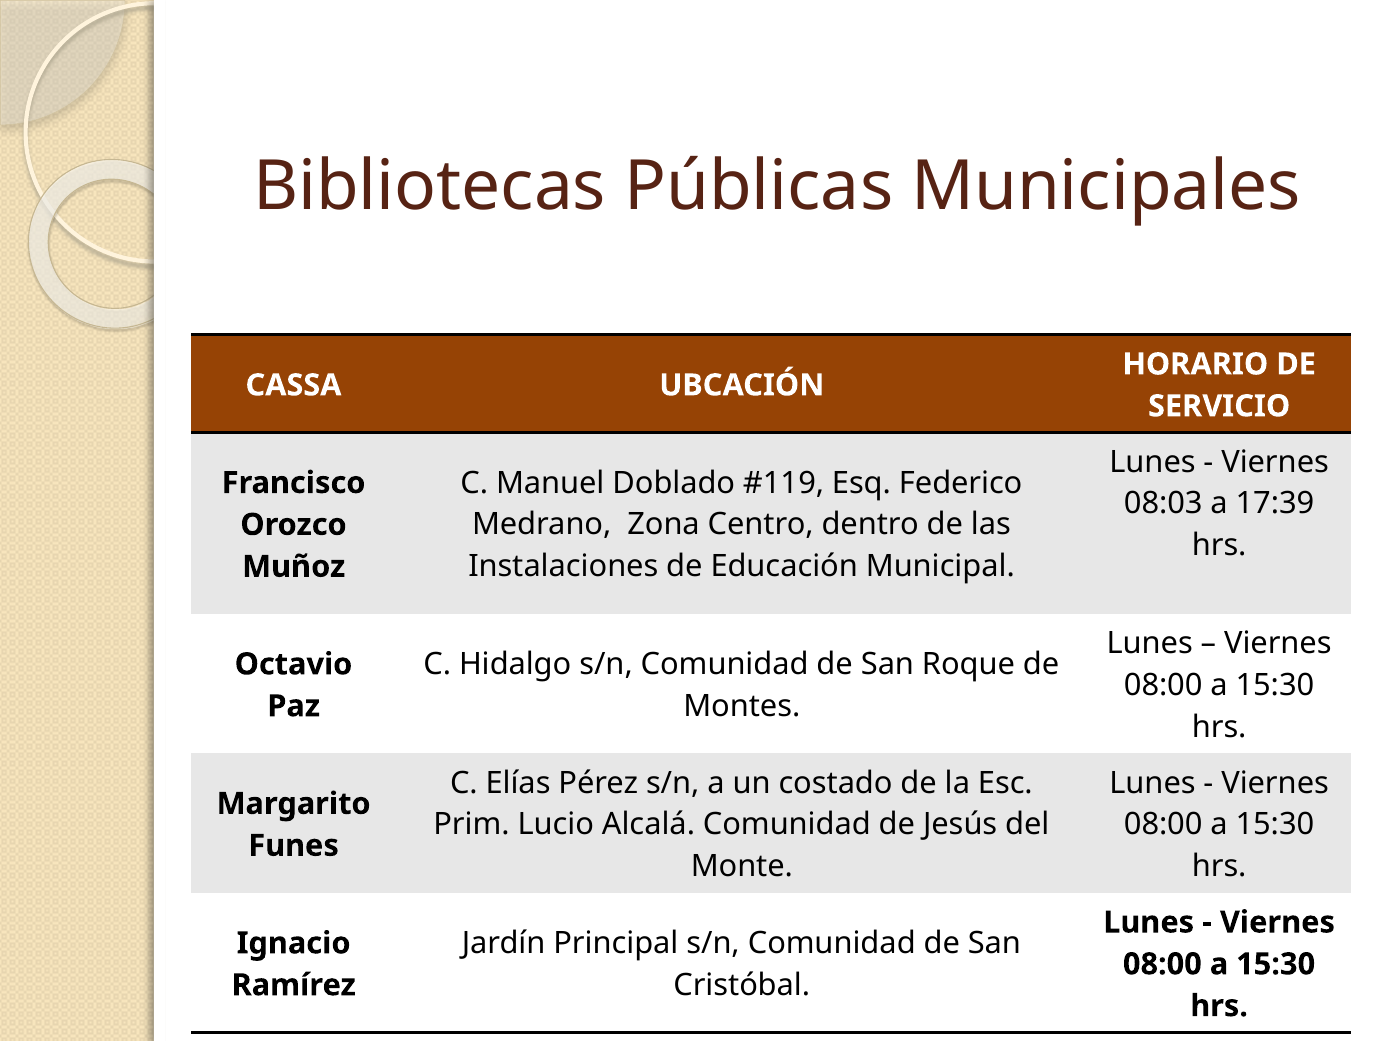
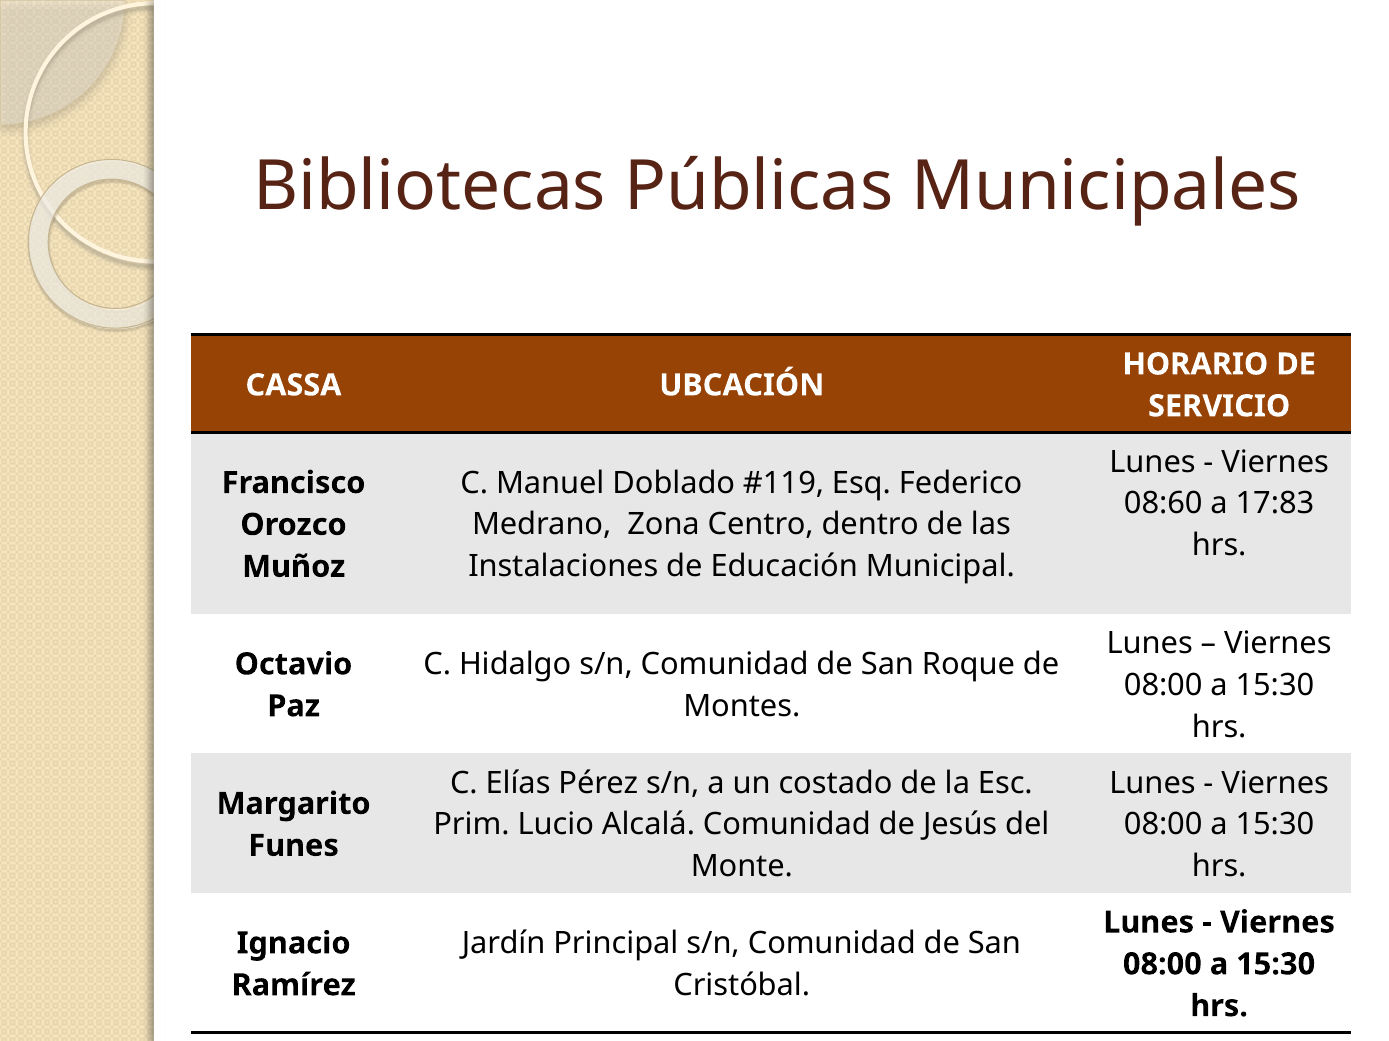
08:03: 08:03 -> 08:60 (1163, 504)
17:39: 17:39 -> 17:83 (1275, 504)
